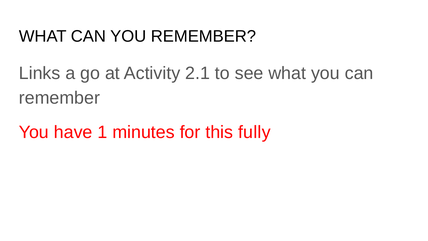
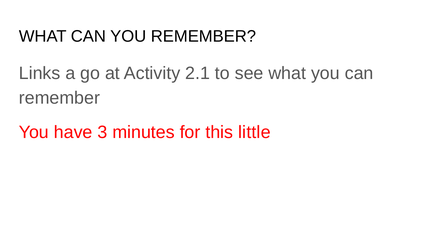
1: 1 -> 3 (102, 132)
fully: fully -> little (254, 132)
